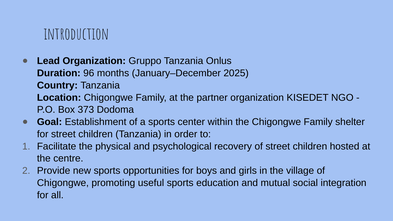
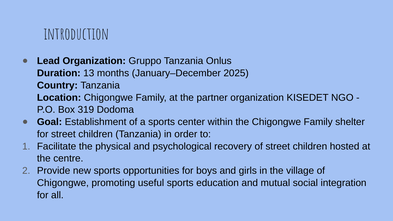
96: 96 -> 13 (89, 73)
373: 373 -> 319 (86, 110)
